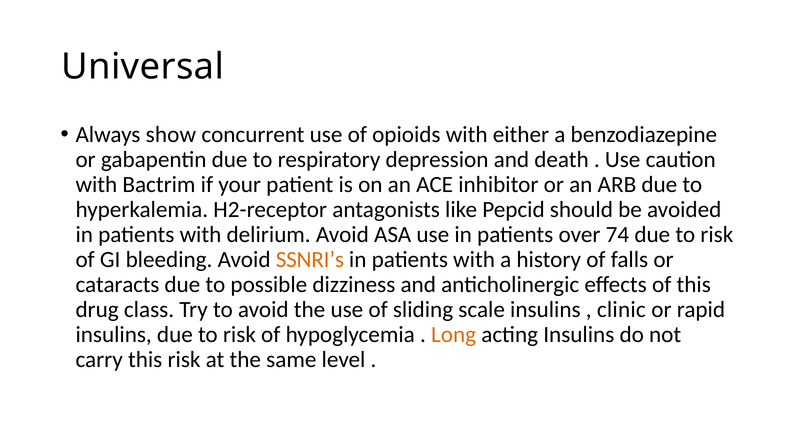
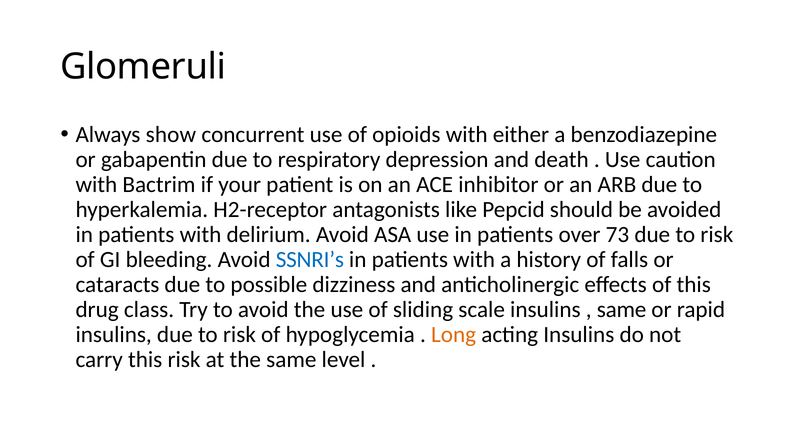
Universal: Universal -> Glomeruli (143, 67)
74: 74 -> 73 (617, 235)
SSNRI’s colour: orange -> blue (310, 260)
clinic: clinic -> same (622, 310)
